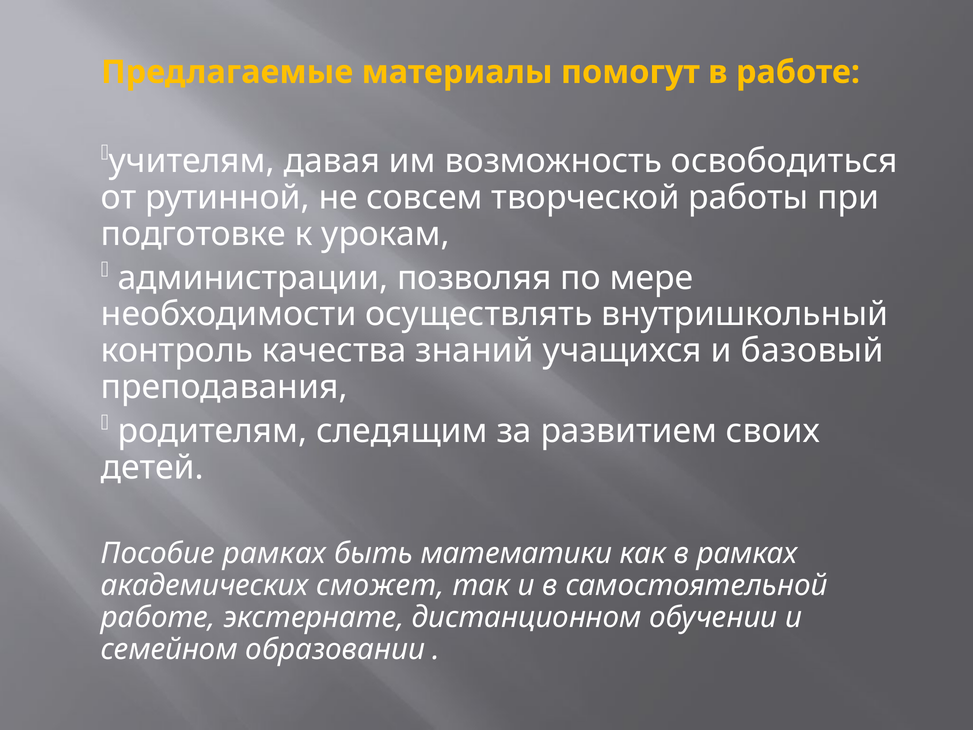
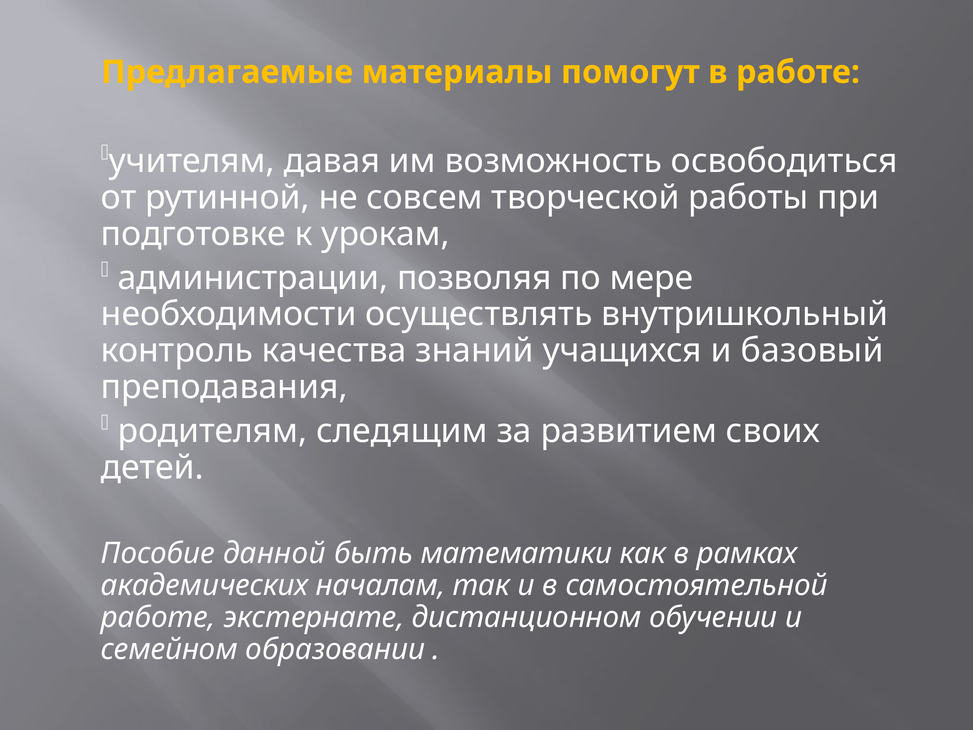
Пособие рамках: рамках -> данной (274, 553)
сможет: сможет -> началам (381, 585)
